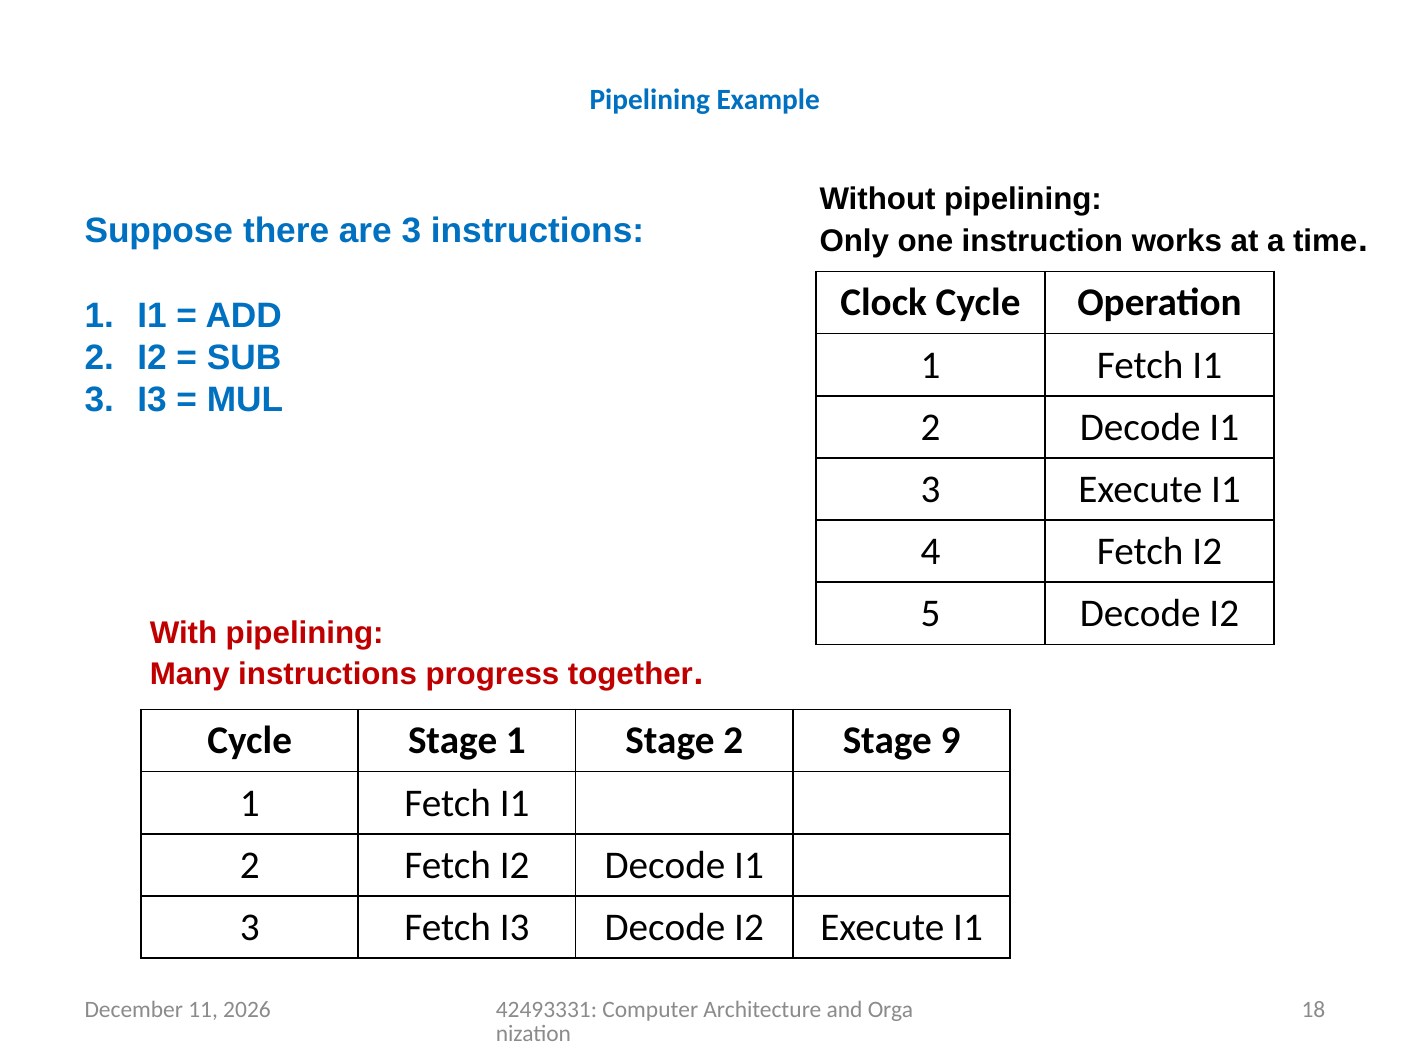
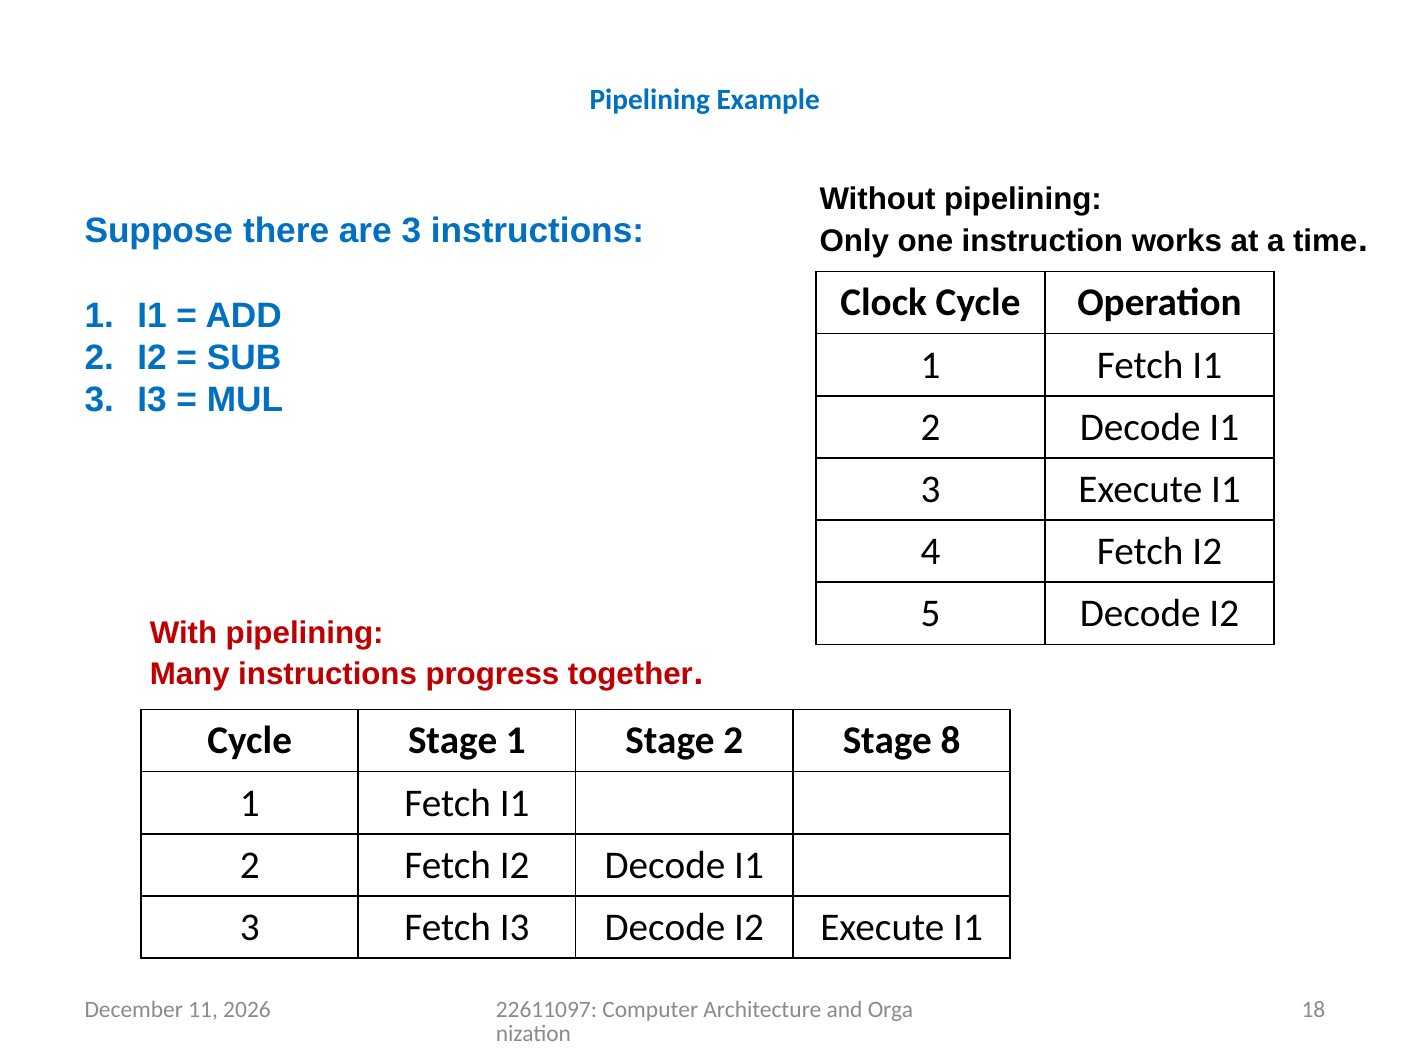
9: 9 -> 8 (951, 741)
42493331: 42493331 -> 22611097 (546, 1010)
